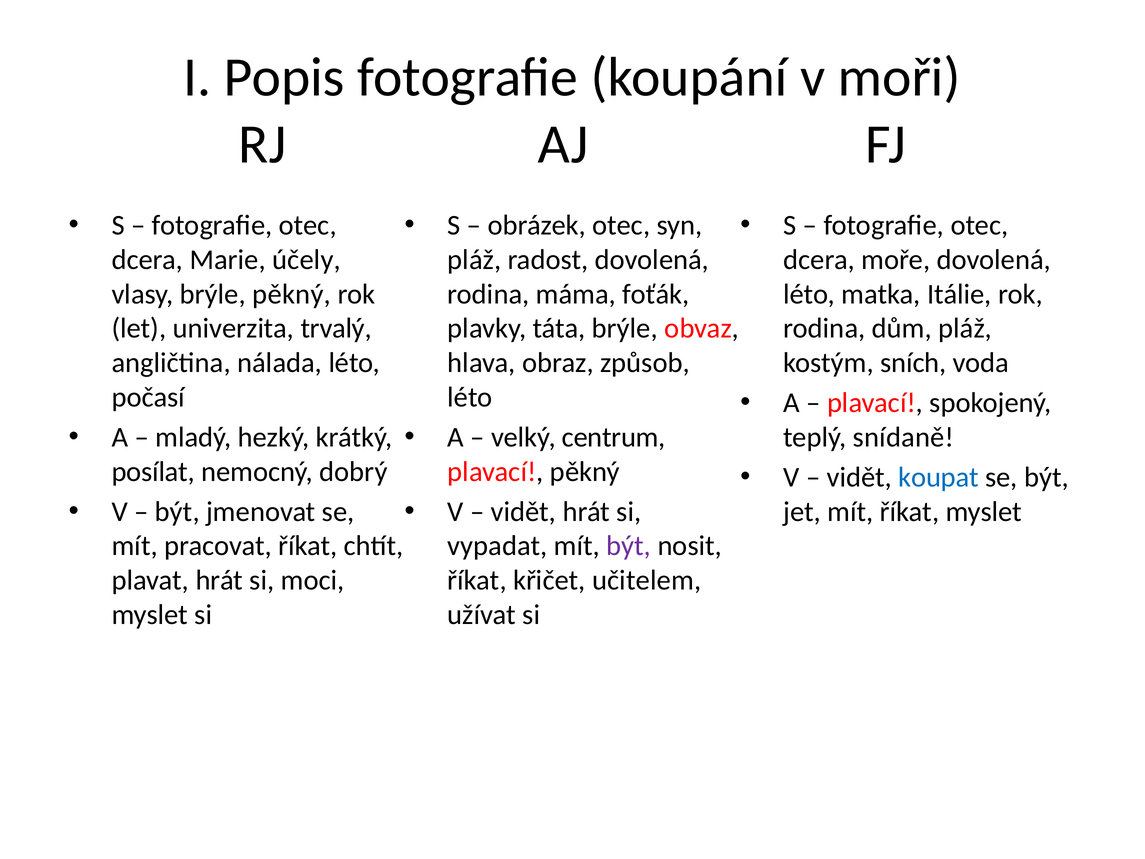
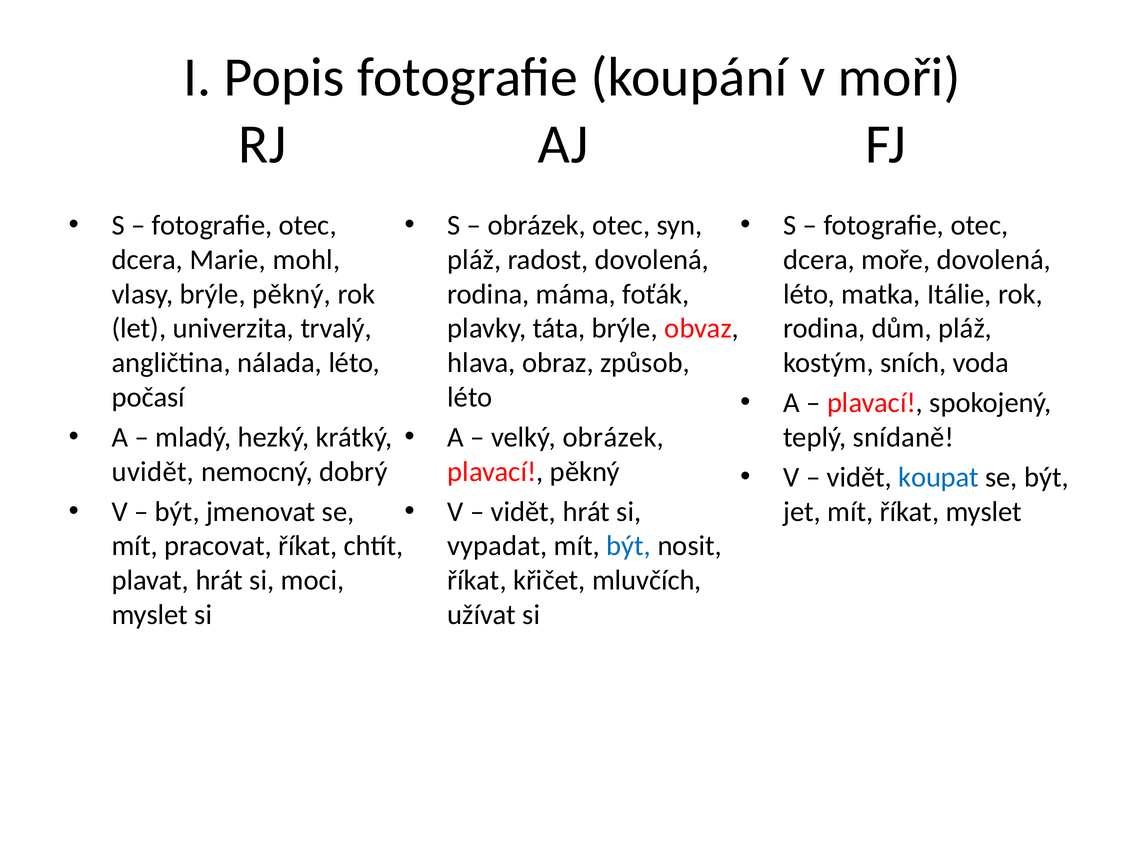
účely: účely -> mohl (306, 260)
velký centrum: centrum -> obrázek (613, 437)
posílat: posílat -> uvidět (153, 471)
být colour: purple -> blue (629, 546)
učitelem: učitelem -> mluvčích (647, 580)
